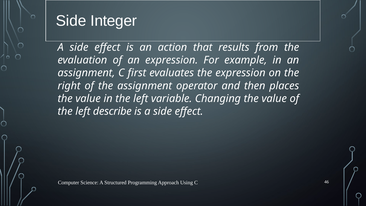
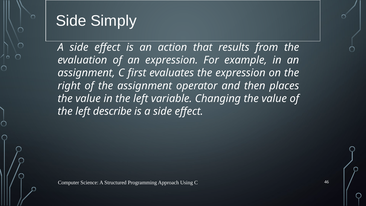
Integer: Integer -> Simply (114, 21)
